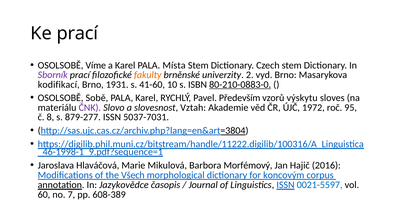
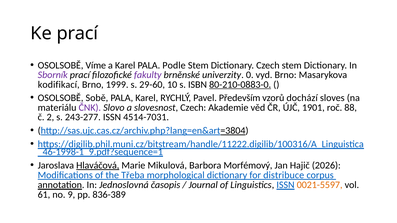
Místa: Místa -> Podle (174, 65)
fakulty colour: orange -> purple (148, 75)
2: 2 -> 0 (250, 75)
1931: 1931 -> 1999 (117, 85)
41-60: 41-60 -> 29-60 (152, 85)
výskytu: výskytu -> dochází (302, 98)
slovesnost Vztah: Vztah -> Czech (193, 108)
1972: 1972 -> 1901 (313, 108)
95: 95 -> 88 (351, 108)
8: 8 -> 2 (50, 117)
879-277: 879-277 -> 243-277 (83, 117)
5037-7031: 5037-7031 -> 4514-7031 (146, 117)
Hlaváčová underline: none -> present (98, 166)
2016: 2016 -> 2026 (326, 166)
Všech: Všech -> Třeba (133, 175)
koncovým: koncovým -> distribuce (284, 175)
Jazykovědce: Jazykovědce -> Jednoslovná (124, 185)
0021-5597 colour: blue -> orange (320, 185)
60: 60 -> 61 (44, 195)
7: 7 -> 9 (71, 195)
608-389: 608-389 -> 836-389 (109, 195)
